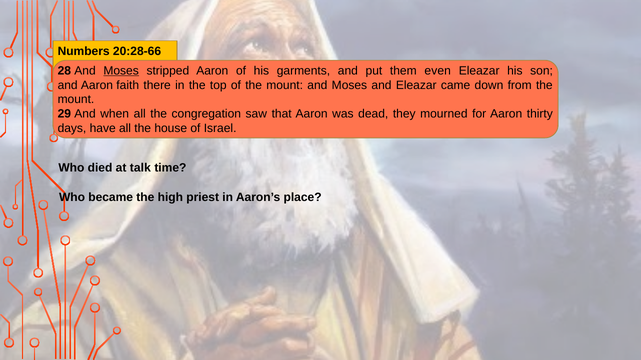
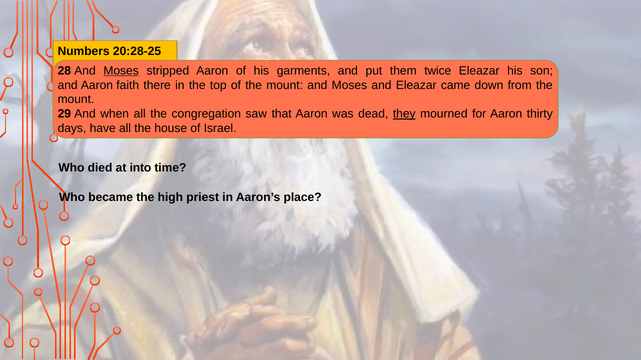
20:28-66: 20:28-66 -> 20:28-25 (137, 51)
even: even -> twice (438, 71)
they underline: none -> present (404, 114)
talk: talk -> into (140, 168)
